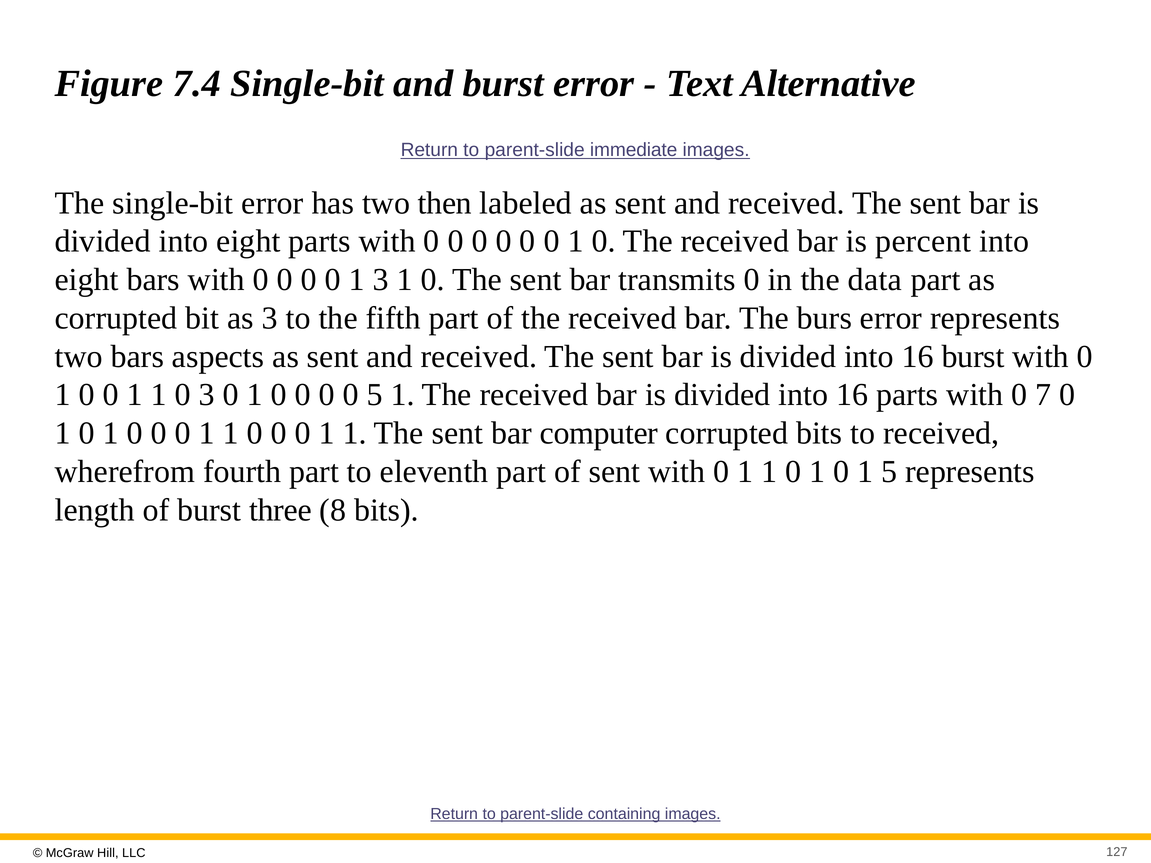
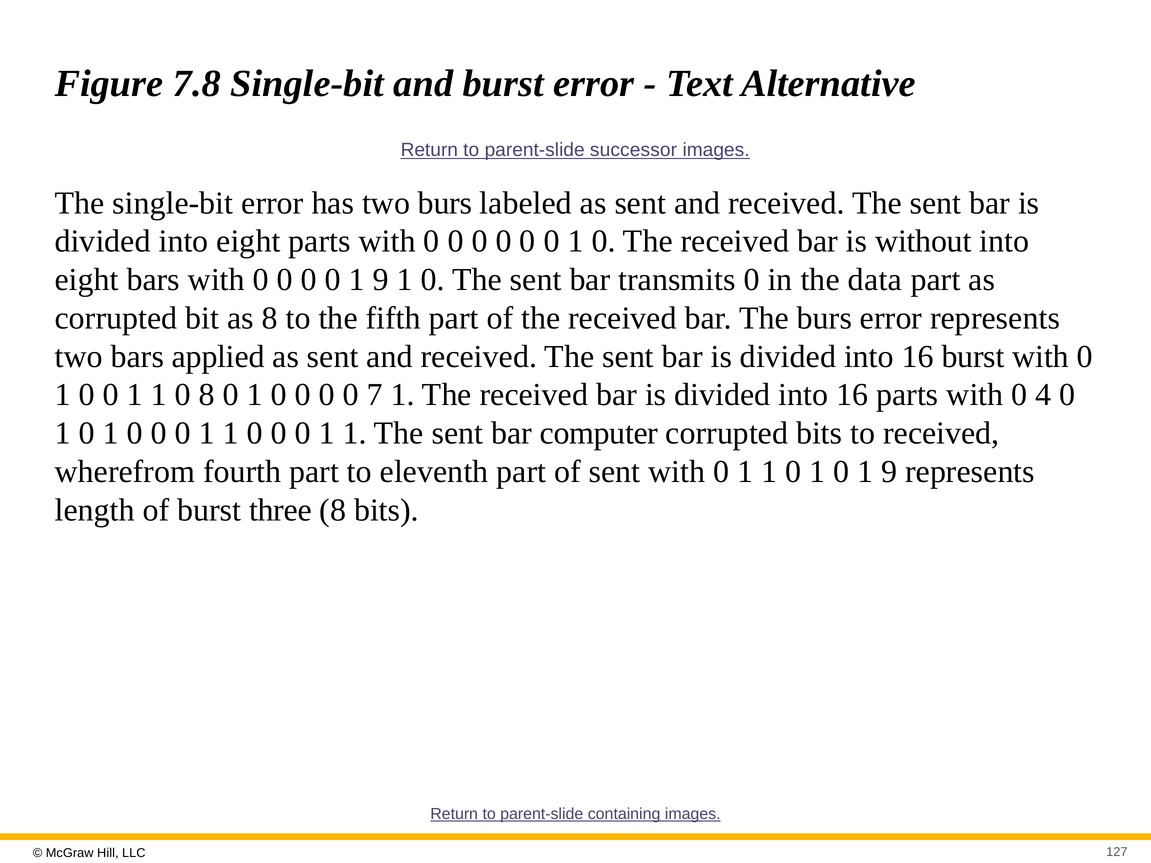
7.4: 7.4 -> 7.8 (197, 84)
immediate: immediate -> successor (634, 150)
two then: then -> burs (445, 203)
percent: percent -> without (923, 241)
0 0 1 3: 3 -> 9 (381, 280)
as 3: 3 -> 8 (270, 318)
aspects: aspects -> applied (218, 357)
0 3: 3 -> 8 (207, 395)
0 5: 5 -> 7 (375, 395)
7: 7 -> 4 (1043, 395)
1 0 1 5: 5 -> 9 (889, 472)
